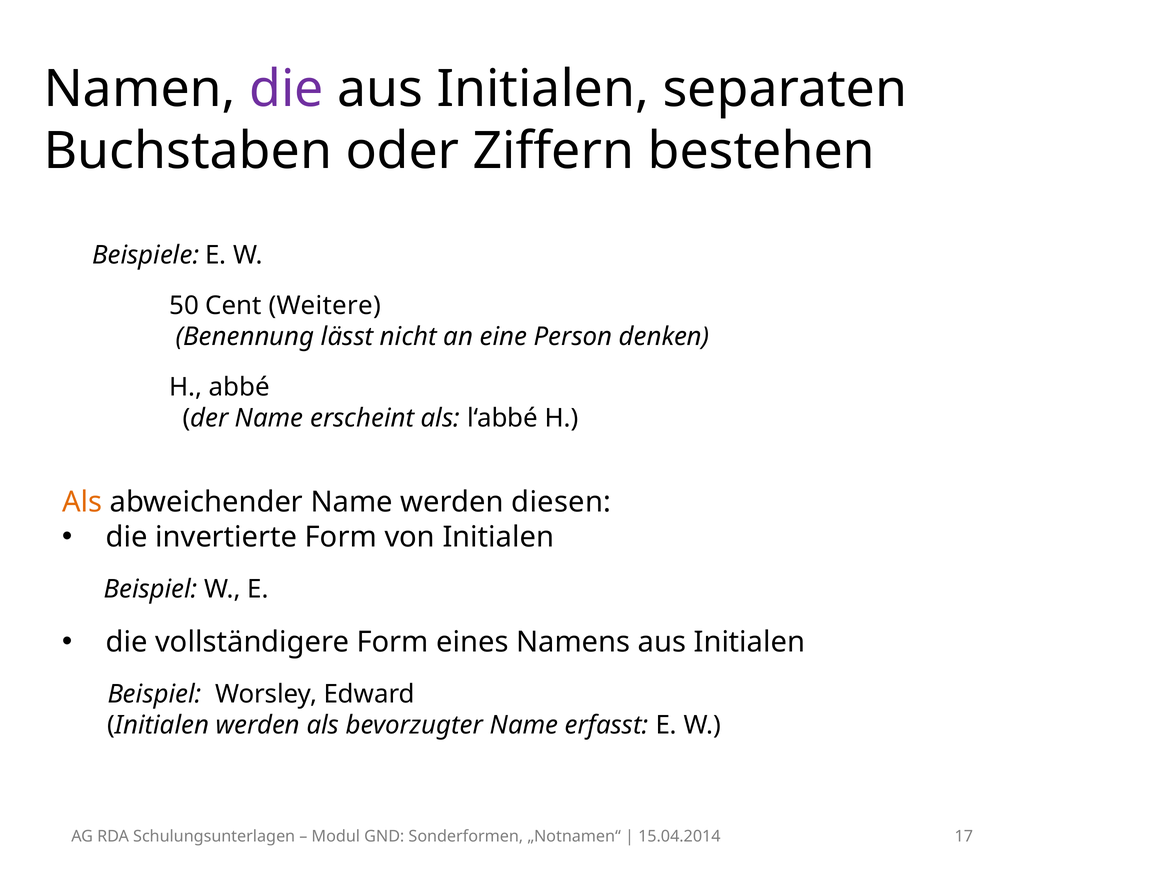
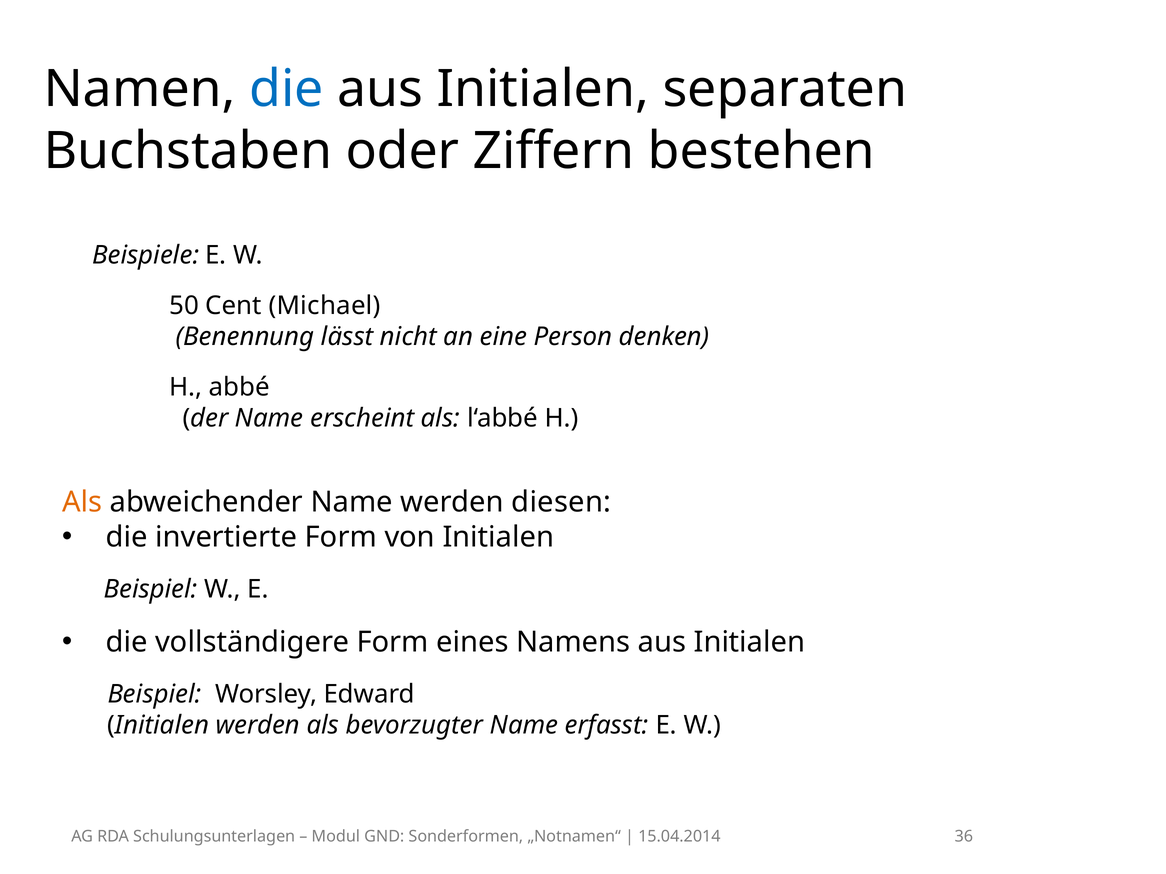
die colour: purple -> blue (286, 89)
Weitere: Weitere -> Michael (325, 306)
17: 17 -> 36 (964, 837)
